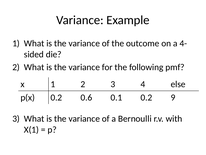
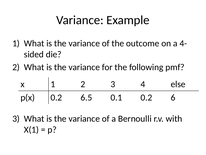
0.6: 0.6 -> 6.5 (86, 97)
9: 9 -> 6 (173, 97)
